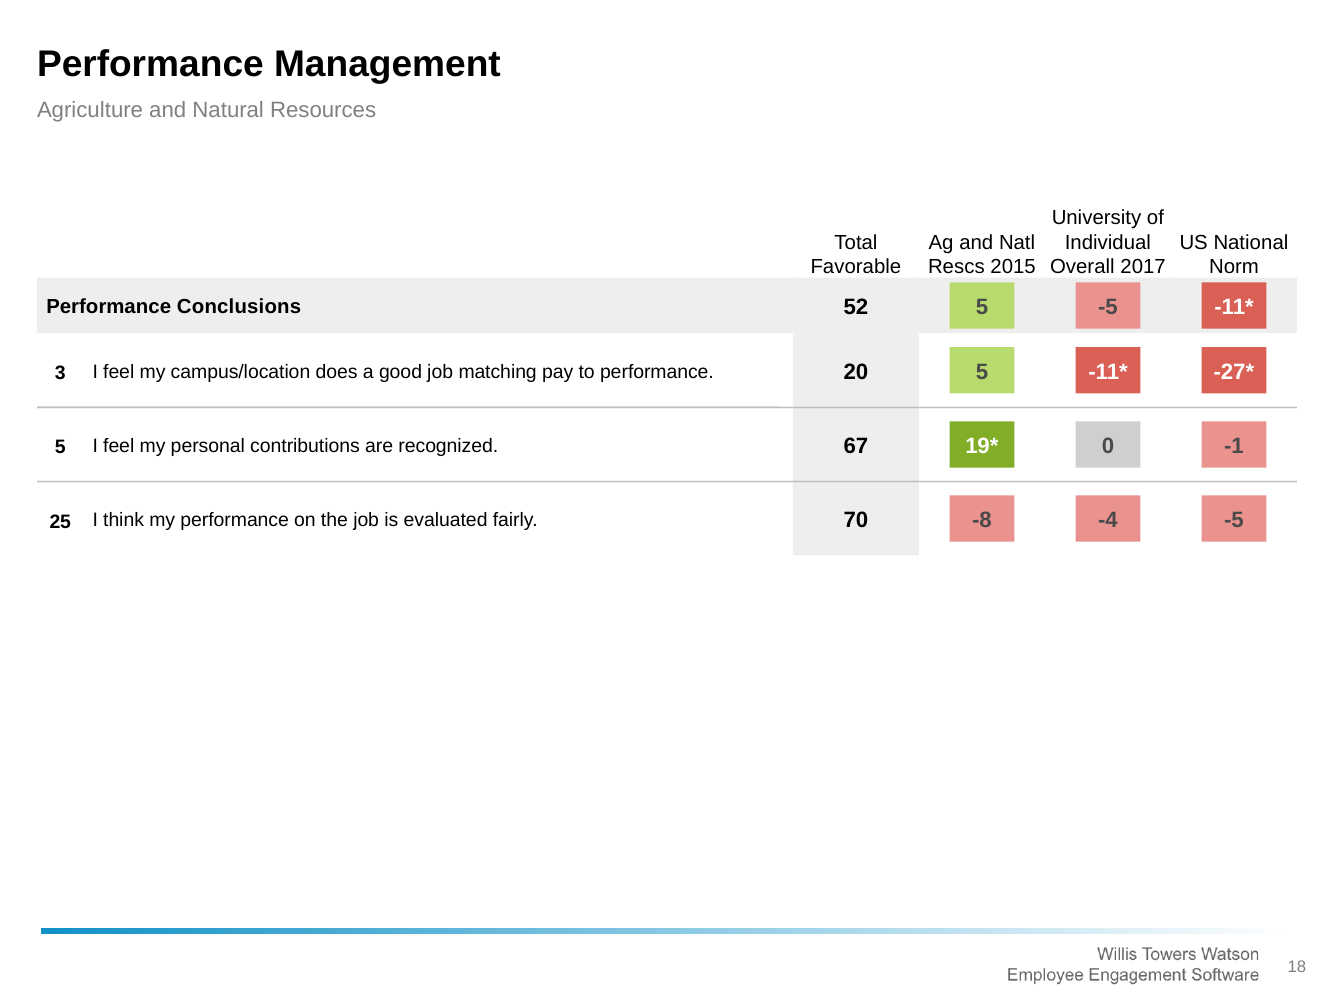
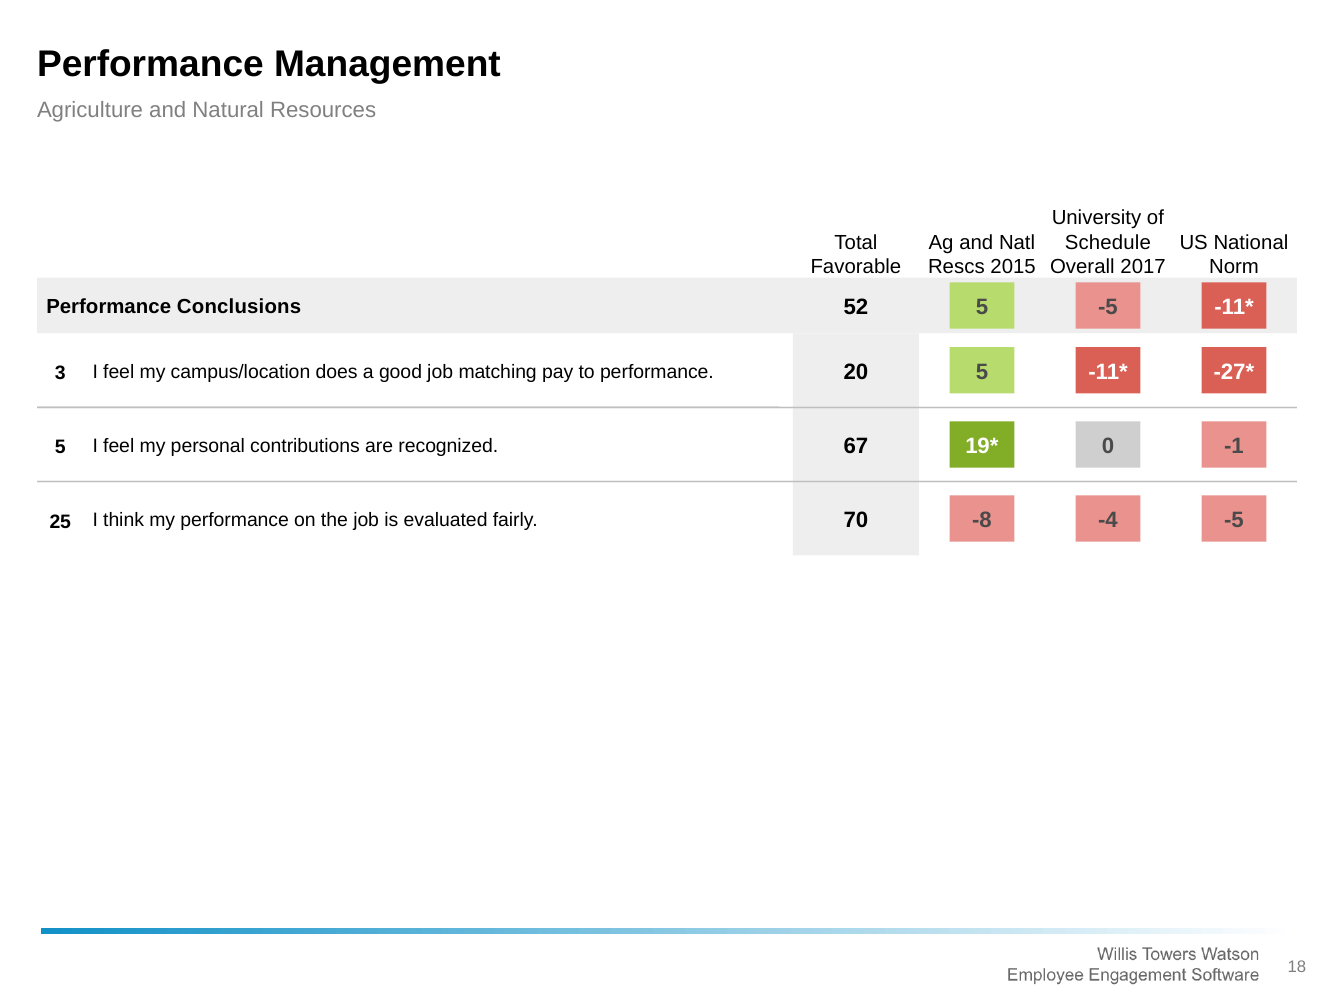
Individual: Individual -> Schedule (1108, 242)
